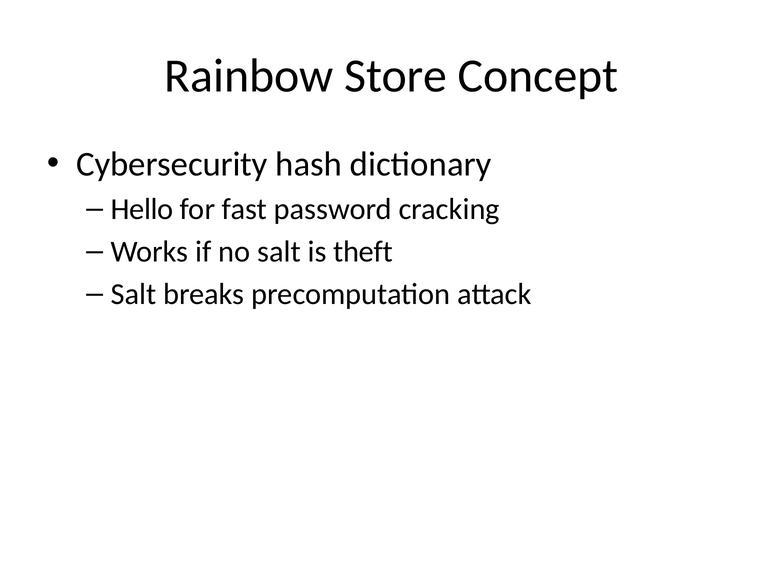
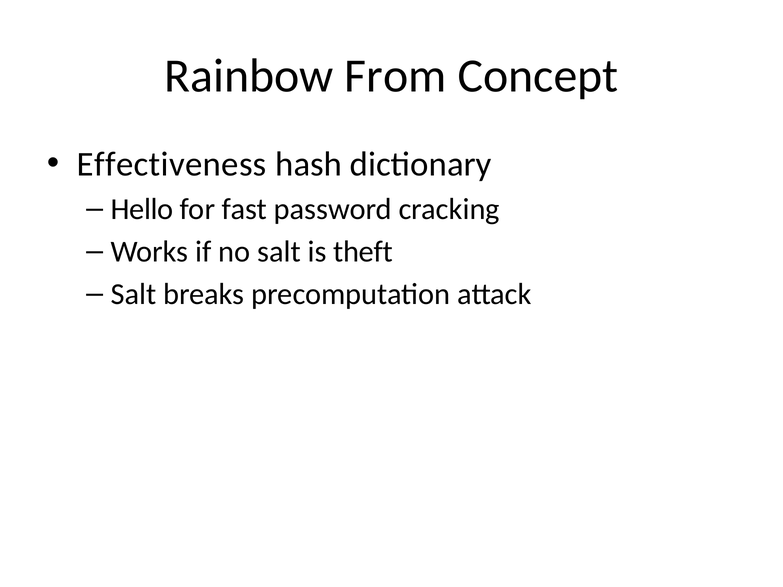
Store: Store -> From (395, 76)
Cybersecurity: Cybersecurity -> Effectiveness (172, 164)
